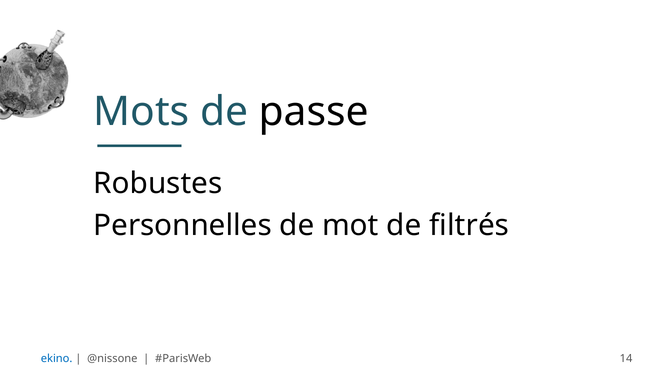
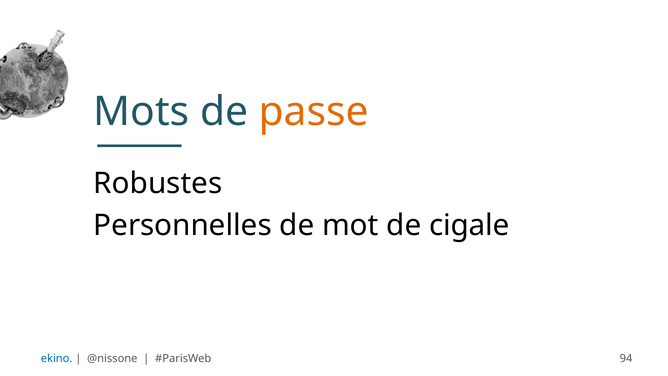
passe colour: black -> orange (314, 112)
filtrés: filtrés -> cigale (469, 225)
14: 14 -> 94 (626, 358)
